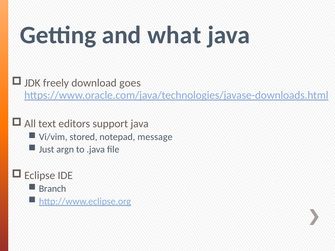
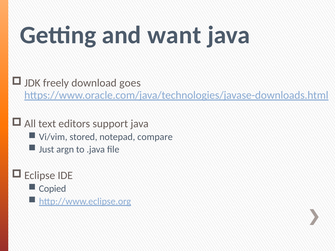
what: what -> want (174, 35)
message: message -> compare (155, 137)
Branch: Branch -> Copied (52, 189)
